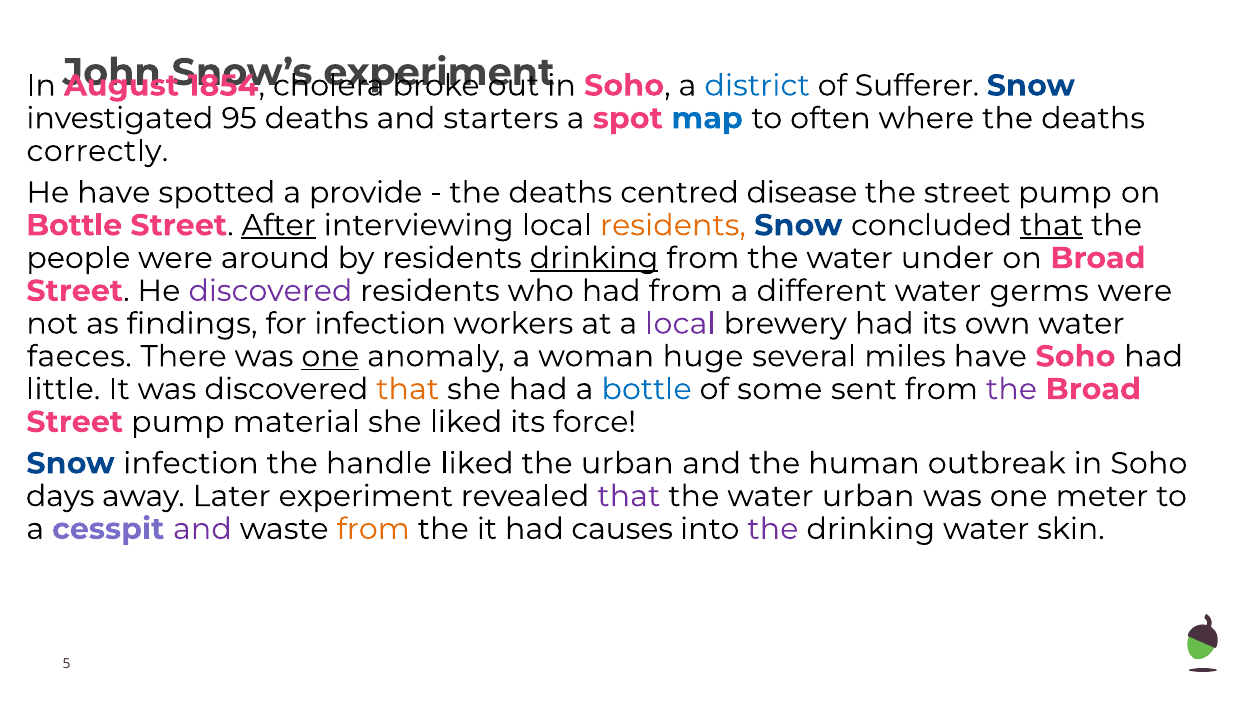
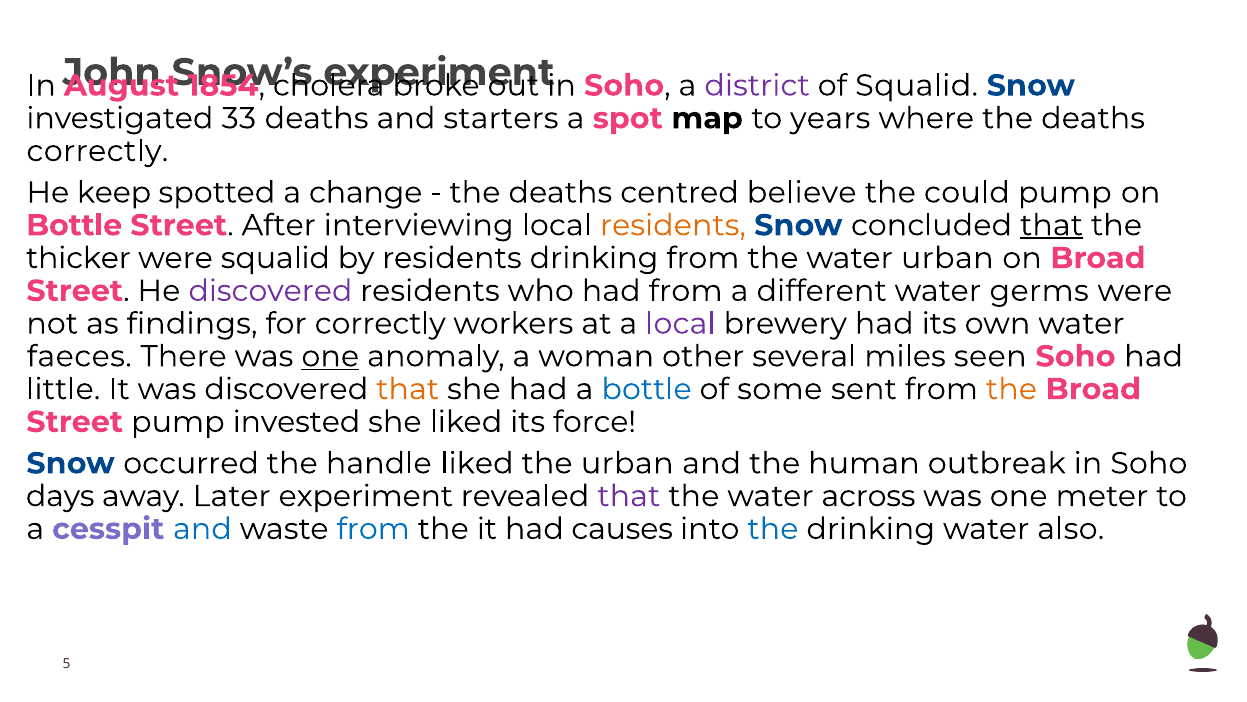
district colour: blue -> purple (757, 86)
of Sufferer: Sufferer -> Squalid (917, 86)
95: 95 -> 33 (239, 118)
map colour: blue -> black (707, 118)
often: often -> years (830, 118)
He have: have -> keep (114, 192)
provide: provide -> change (366, 192)
disease: disease -> believe (802, 192)
the street: street -> could (967, 192)
After underline: present -> none (279, 225)
people: people -> thicker (78, 258)
were around: around -> squalid (275, 258)
drinking underline: present -> none (594, 258)
water under: under -> urban (947, 258)
for infection: infection -> correctly (380, 323)
huge: huge -> other (703, 356)
miles have: have -> seen (990, 356)
the colour: purple -> orange (1012, 389)
material: material -> invested (296, 422)
Snow infection: infection -> occurred (191, 463)
water urban: urban -> across (868, 496)
and colour: purple -> blue (202, 529)
from colour: orange -> blue (373, 529)
the colour: purple -> blue (773, 529)
skin: skin -> also (1071, 529)
